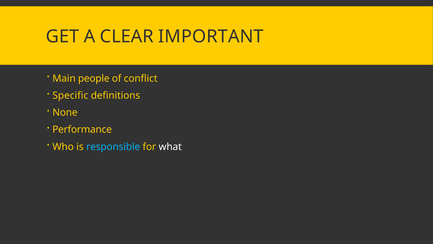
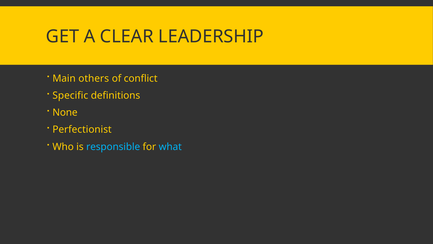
IMPORTANT: IMPORTANT -> LEADERSHIP (211, 36)
people: people -> others (94, 78)
Performance: Performance -> Perfectionist (82, 129)
what colour: white -> light blue (170, 146)
